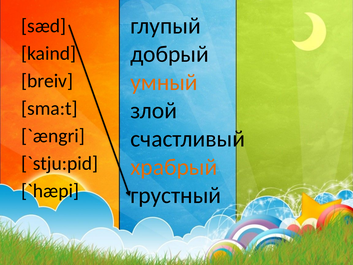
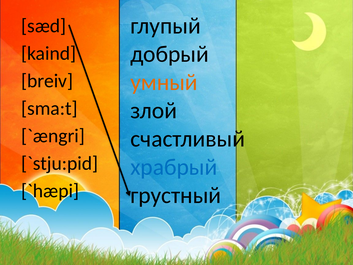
храбрый colour: orange -> blue (174, 167)
